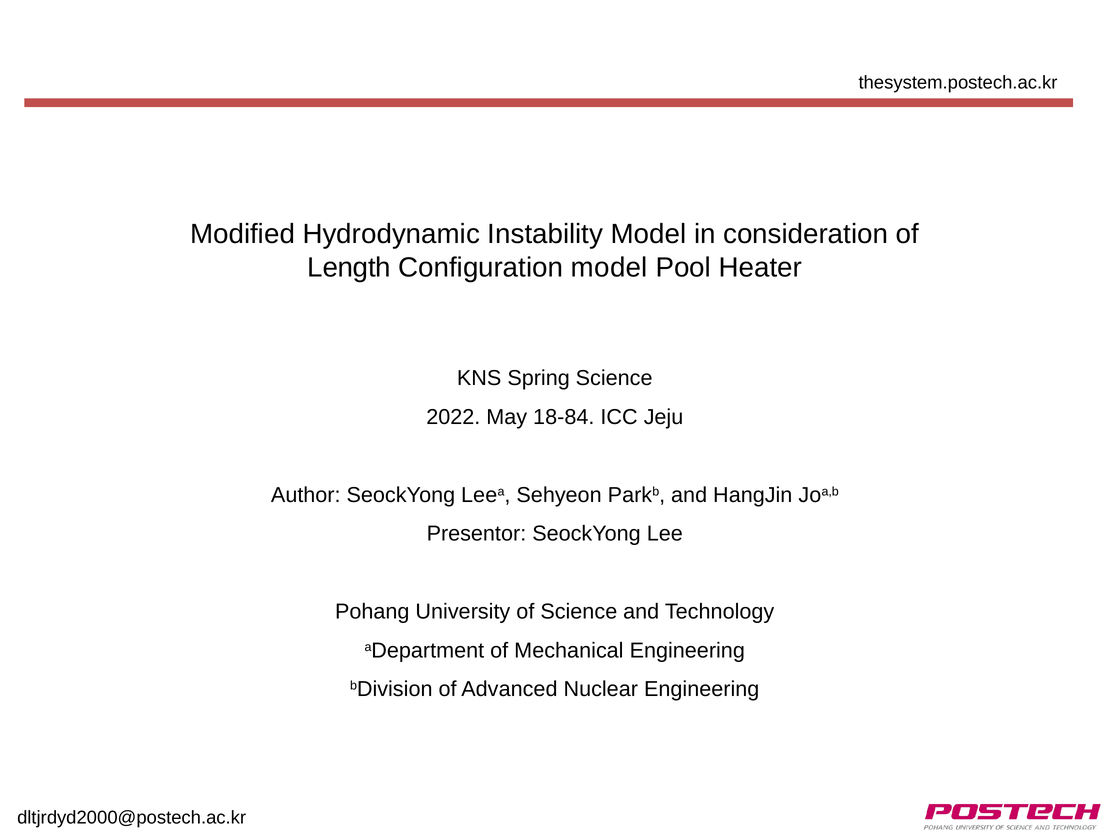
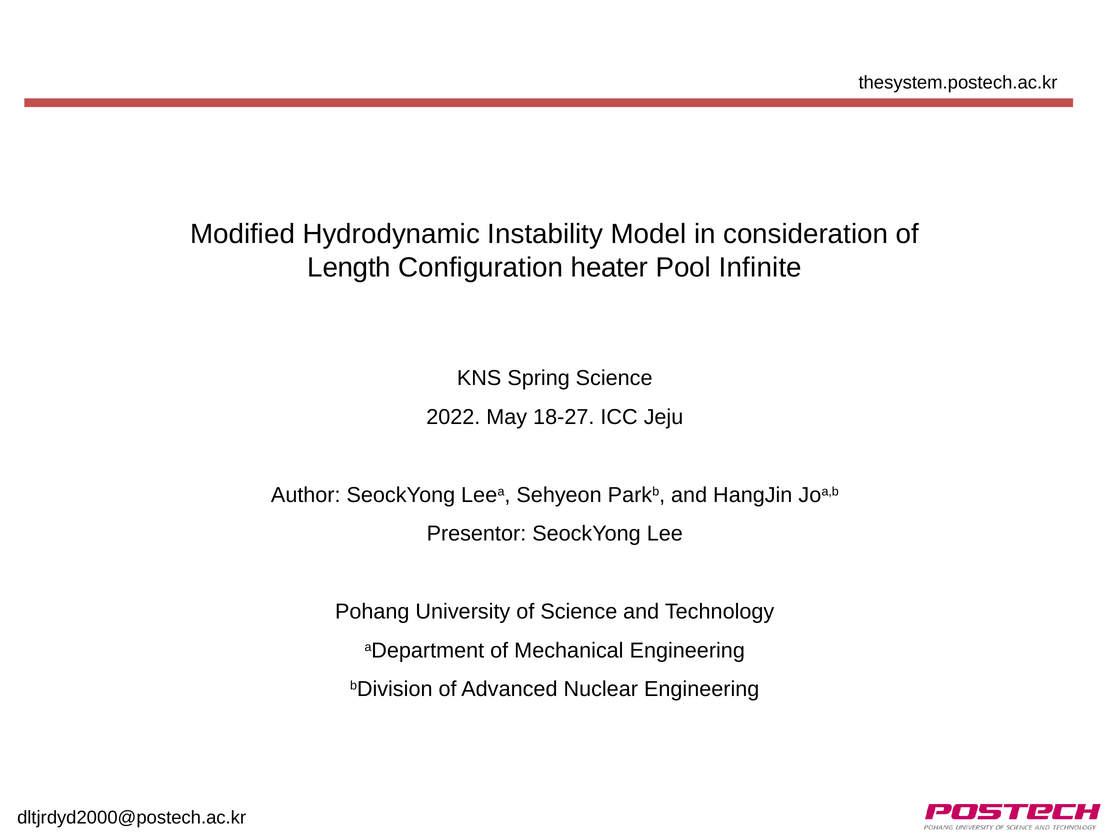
Configuration model: model -> heater (610, 267)
Heater: Heater -> Infinite (760, 267)
18-84: 18-84 -> 18-27 (564, 417)
